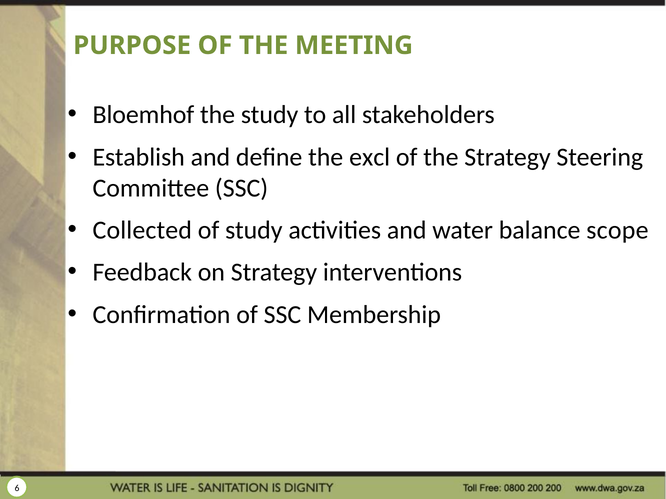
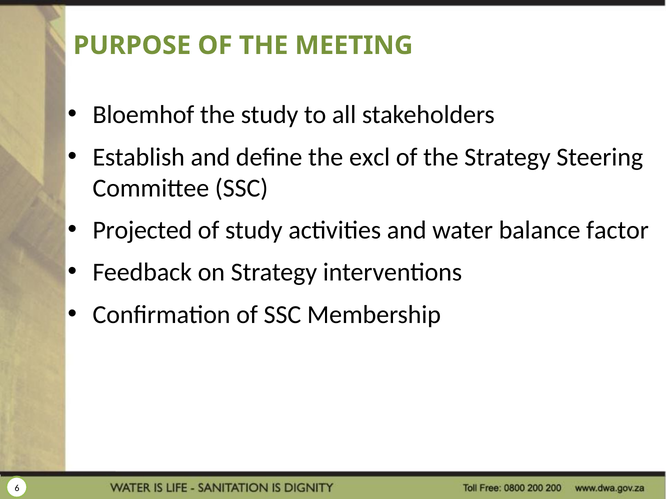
Collected: Collected -> Projected (142, 230)
scope: scope -> factor (618, 230)
